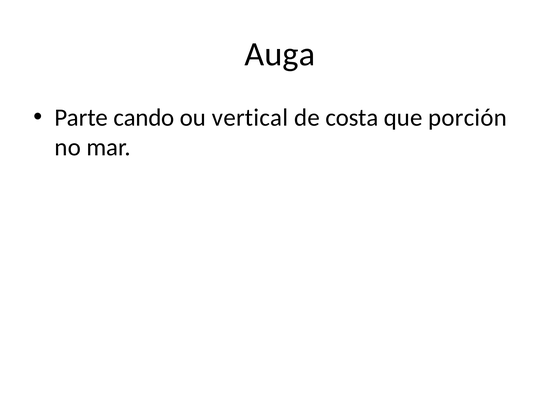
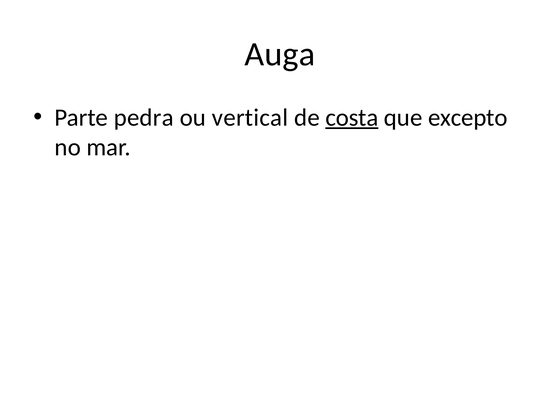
cando: cando -> pedra (144, 117)
costa underline: none -> present (352, 117)
porción: porción -> excepto (468, 117)
